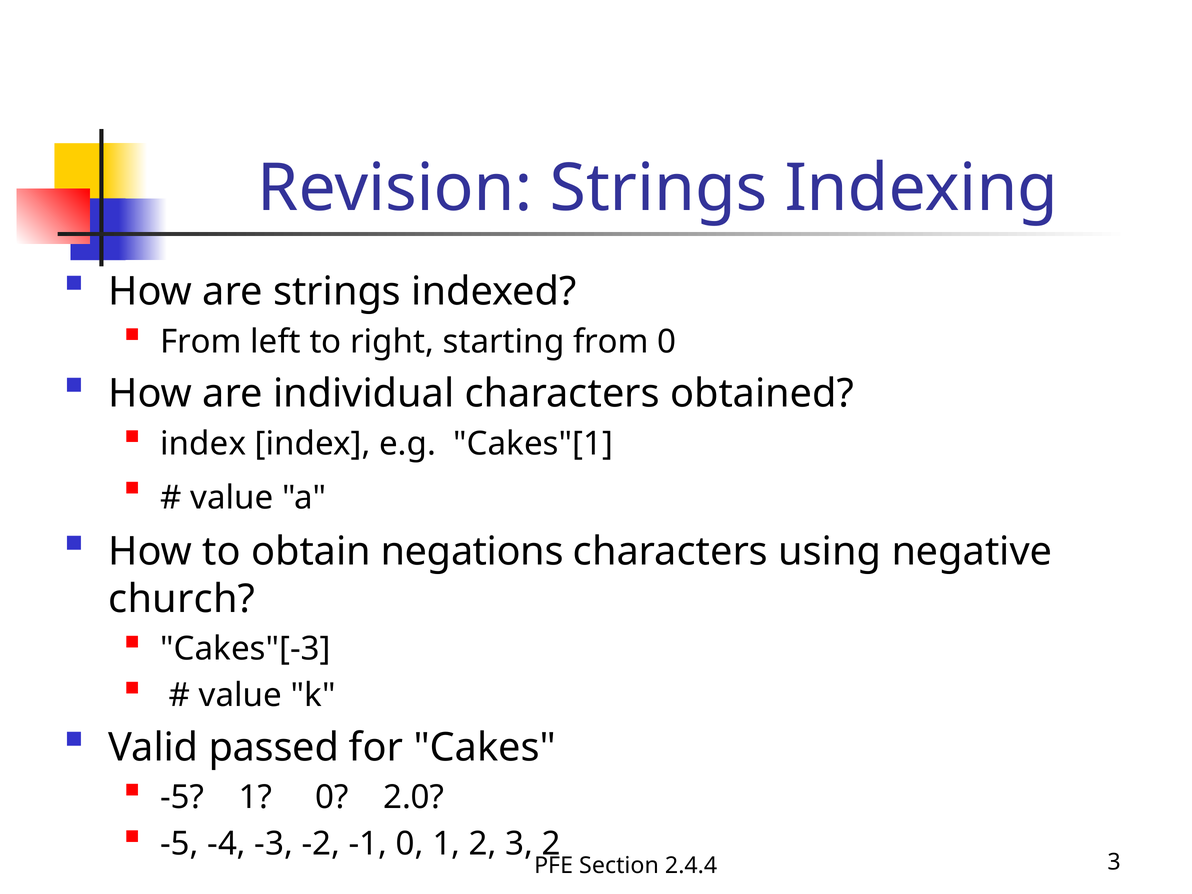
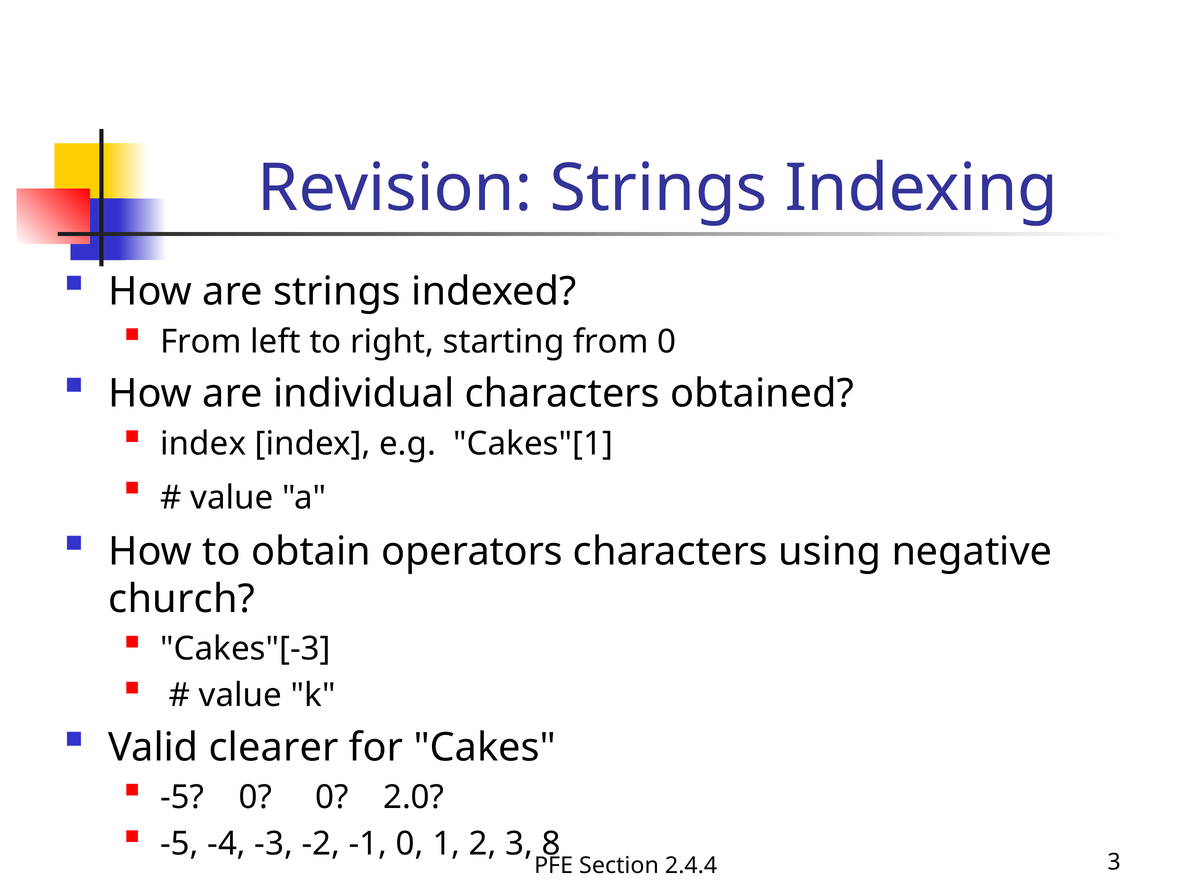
negations: negations -> operators (472, 551)
passed: passed -> clearer (274, 747)
-5 1: 1 -> 0 (255, 797)
3 2: 2 -> 8 (551, 844)
